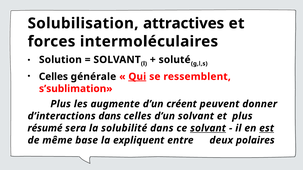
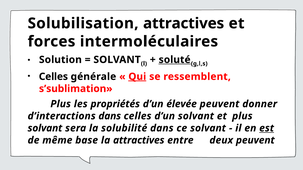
soluté underline: none -> present (175, 60)
augmente: augmente -> propriétés (115, 104)
créent: créent -> élevée (182, 104)
résumé: résumé -> solvant (45, 128)
solvant underline: present -> none (208, 128)
la expliquent: expliquent -> attractives (139, 141)
deux polaires: polaires -> peuvent (255, 141)
